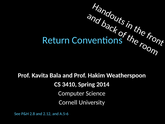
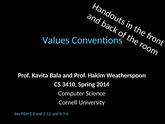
Return: Return -> Values (56, 40)
